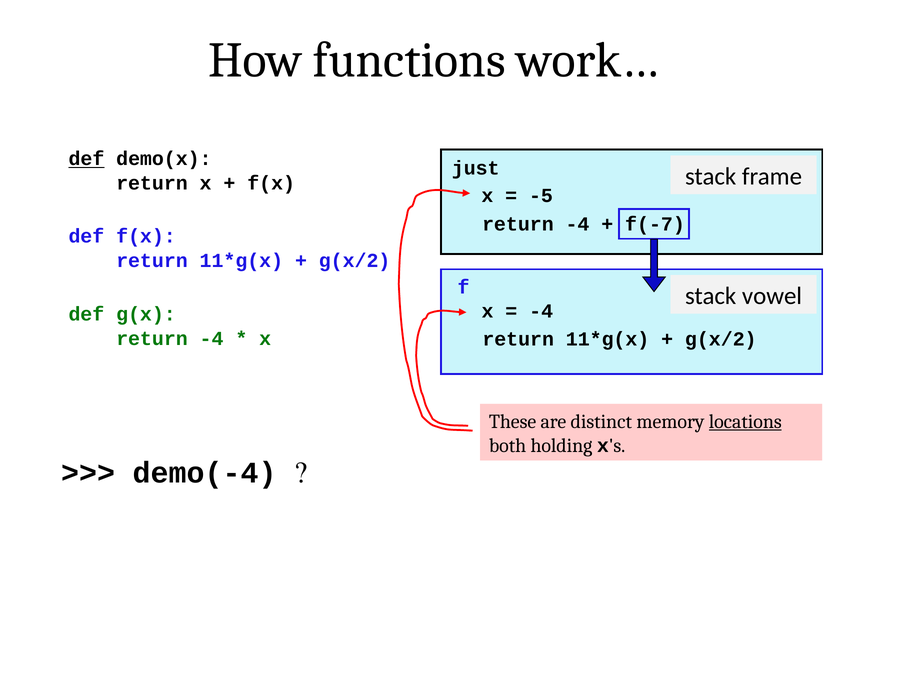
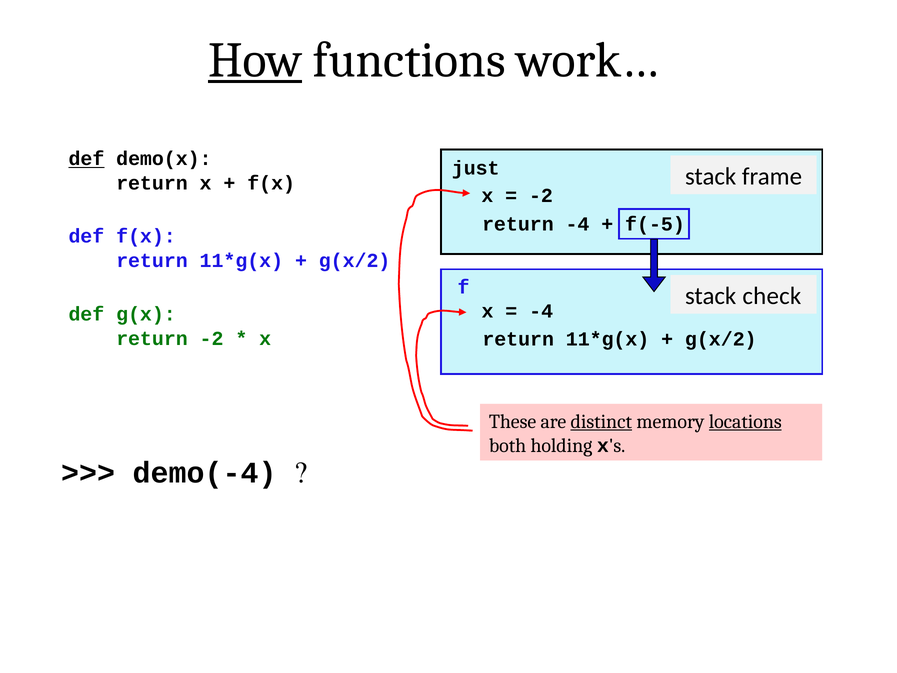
How underline: none -> present (255, 60)
-5: -5 -> -2 (541, 196)
f(-7: f(-7 -> f(-5 (655, 224)
vowel: vowel -> check (772, 296)
-4: -4 -> -2 (212, 338)
distinct underline: none -> present (601, 421)
